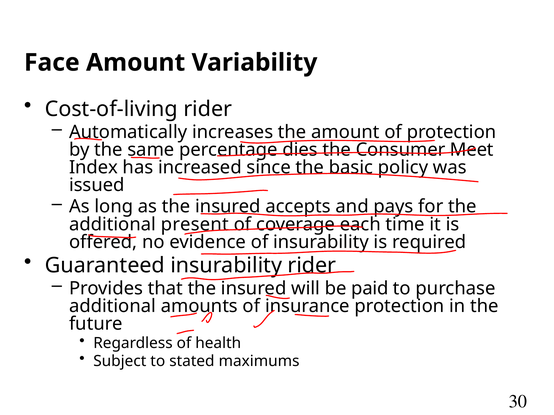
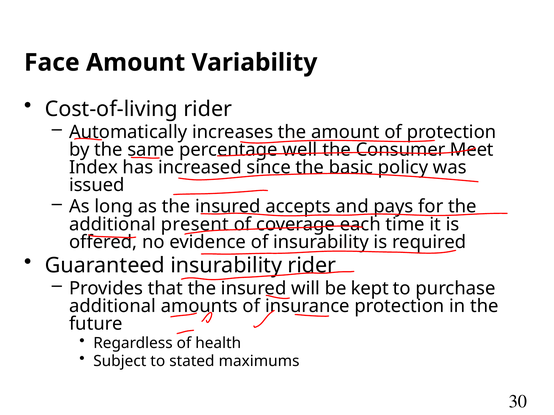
dies: dies -> well (300, 150)
paid: paid -> kept (370, 289)
